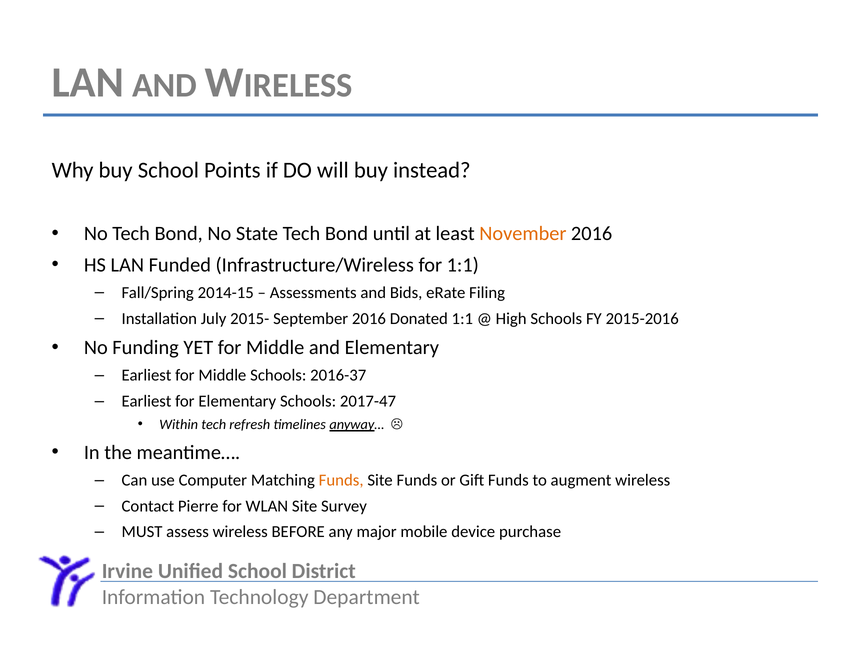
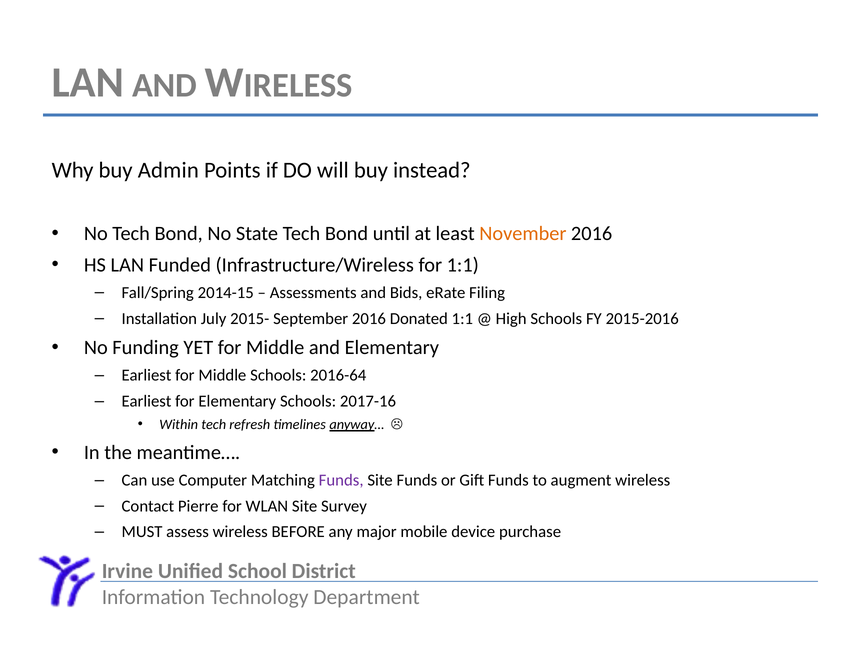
buy School: School -> Admin (168, 170)
2016-37: 2016-37 -> 2016-64 (338, 375)
2017-47: 2017-47 -> 2017-16 (368, 401)
Funds colour: orange -> purple (341, 480)
